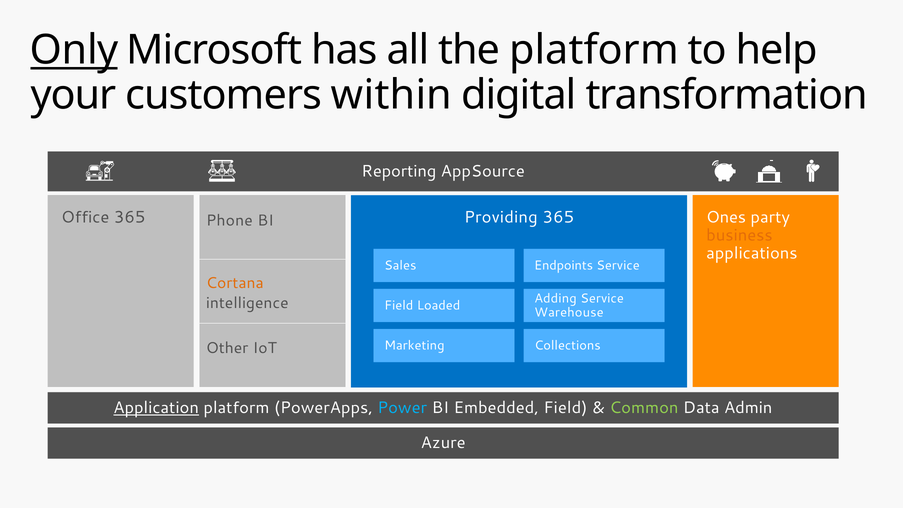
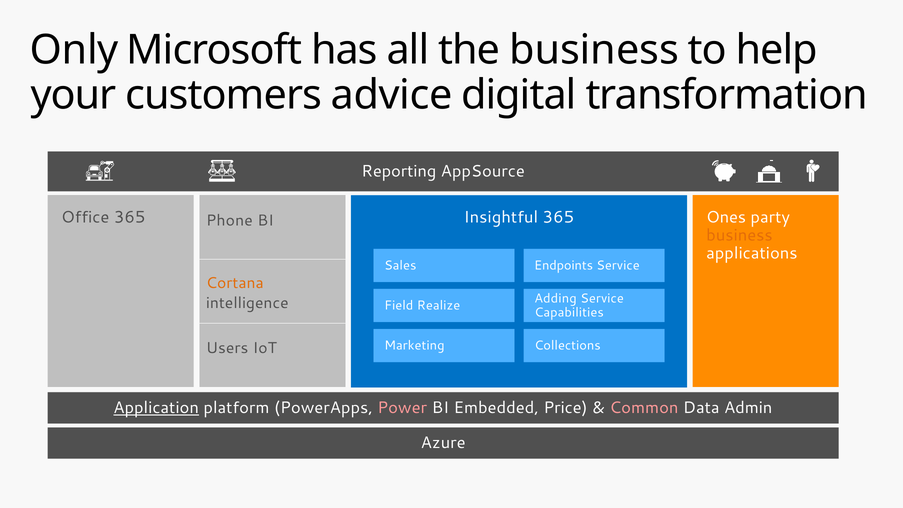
Only underline: present -> none (74, 50)
the platform: platform -> business (594, 50)
within: within -> advice (392, 95)
Providing: Providing -> Insightful (501, 217)
Loaded: Loaded -> Realize (439, 305)
Warehouse: Warehouse -> Capabilities (569, 312)
Other: Other -> Users (227, 348)
Power colour: light blue -> pink (402, 408)
Embedded Field: Field -> Price (565, 408)
Common colour: light green -> pink (644, 408)
